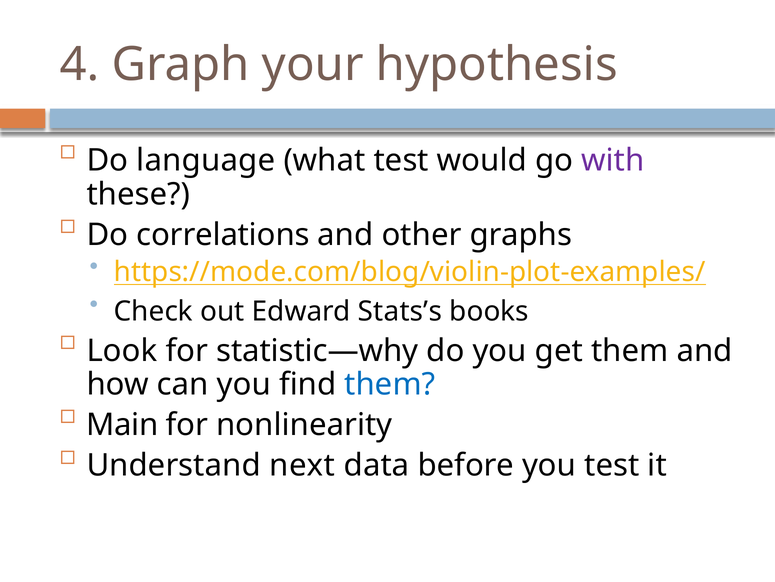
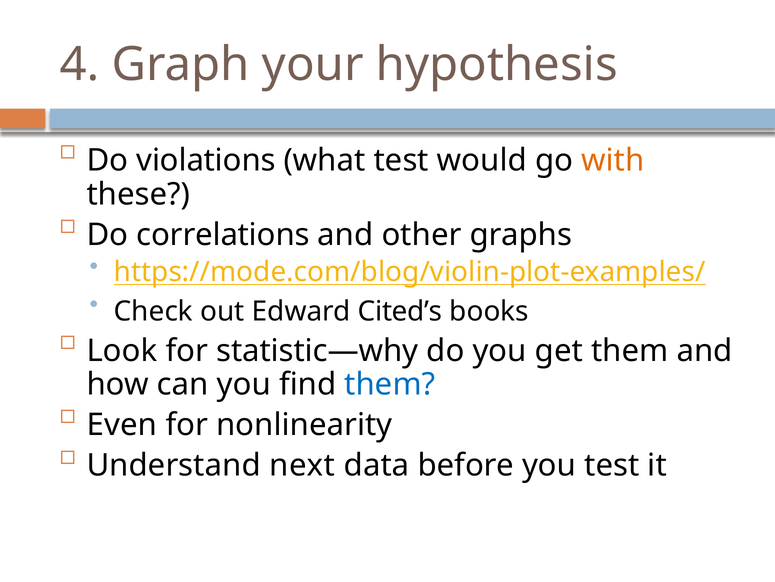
language: language -> violations (206, 160)
with colour: purple -> orange (613, 160)
Stats’s: Stats’s -> Cited’s (400, 311)
Main: Main -> Even (122, 424)
